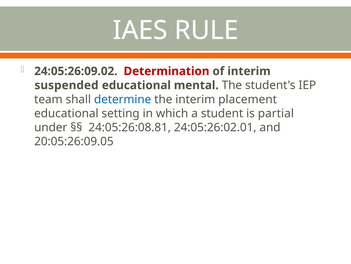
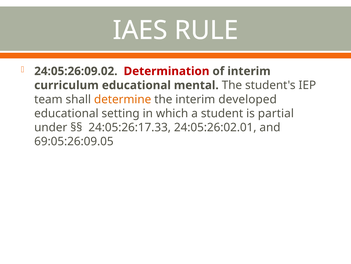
suspended: suspended -> curriculum (66, 85)
determine colour: blue -> orange (123, 99)
placement: placement -> developed (248, 99)
24:05:26:08.81: 24:05:26:08.81 -> 24:05:26:17.33 (130, 127)
20:05:26:09.05: 20:05:26:09.05 -> 69:05:26:09.05 (74, 141)
